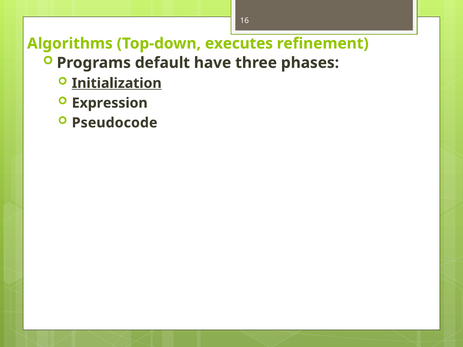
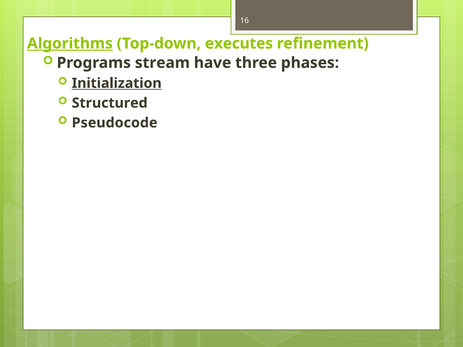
Algorithms underline: none -> present (70, 44)
default: default -> stream (162, 63)
Expression: Expression -> Structured (110, 103)
